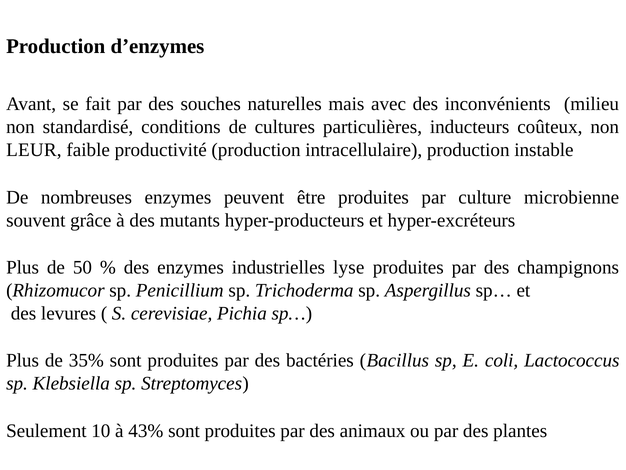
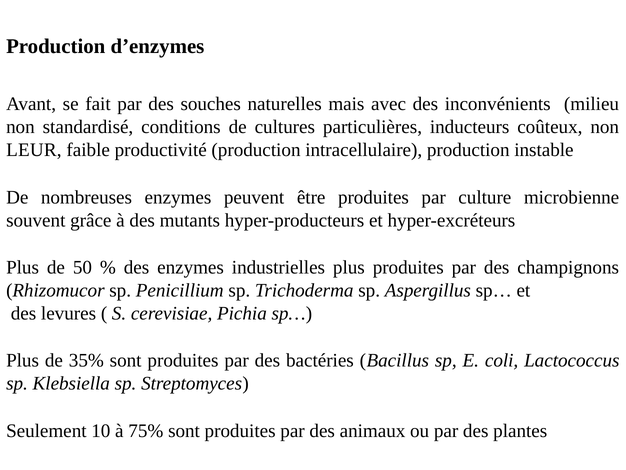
industrielles lyse: lyse -> plus (349, 267)
43%: 43% -> 75% (146, 430)
